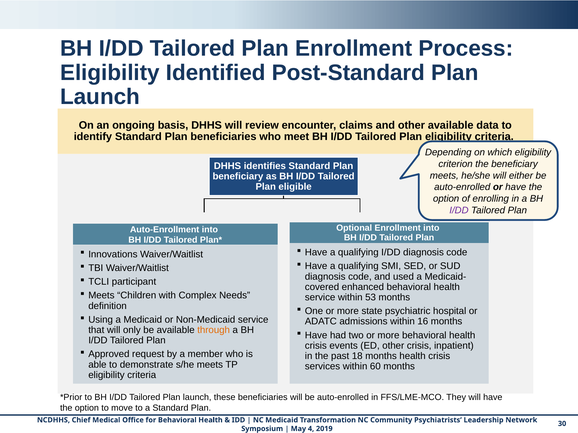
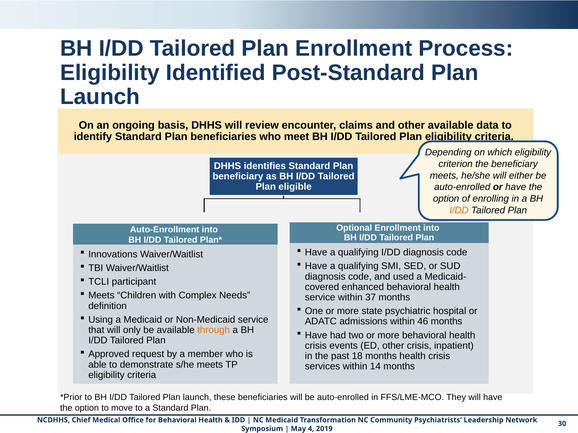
I/DD colour: purple -> orange (459, 210)
53: 53 -> 37 (371, 298)
16: 16 -> 46 (423, 322)
60: 60 -> 14 (375, 367)
